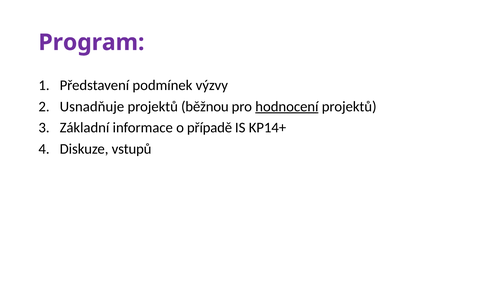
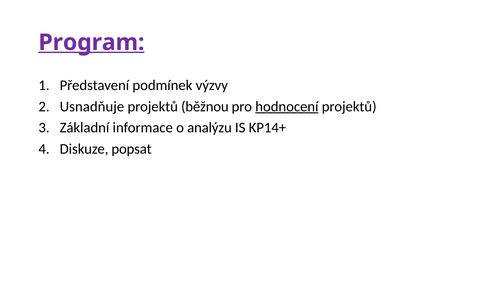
Program underline: none -> present (91, 42)
případě: případě -> analýzu (210, 127)
vstupů: vstupů -> popsat (132, 149)
